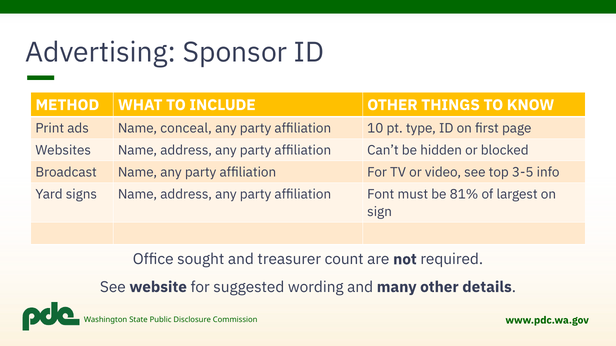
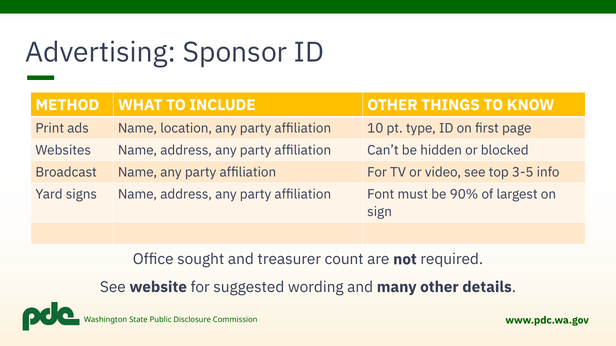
conceal: conceal -> location (186, 128)
81%: 81% -> 90% (464, 195)
